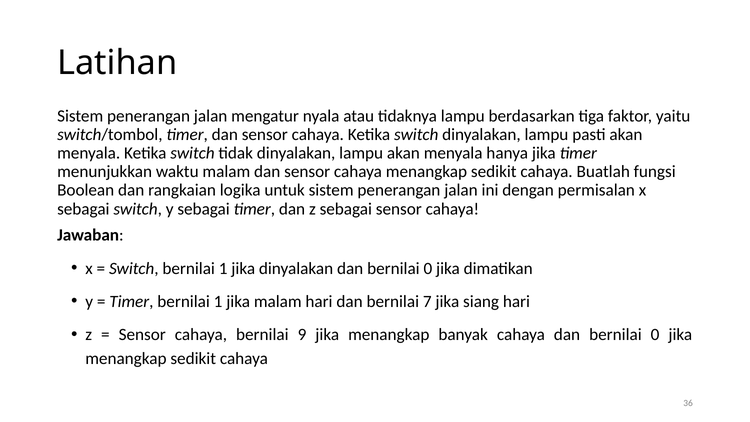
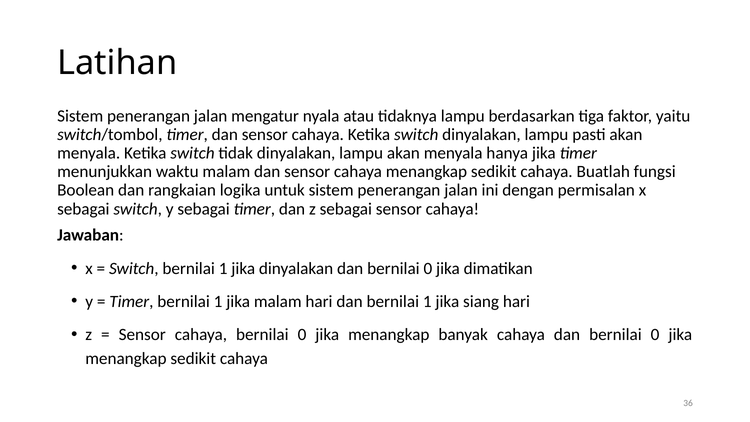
dan bernilai 7: 7 -> 1 (427, 302)
cahaya bernilai 9: 9 -> 0 (302, 335)
